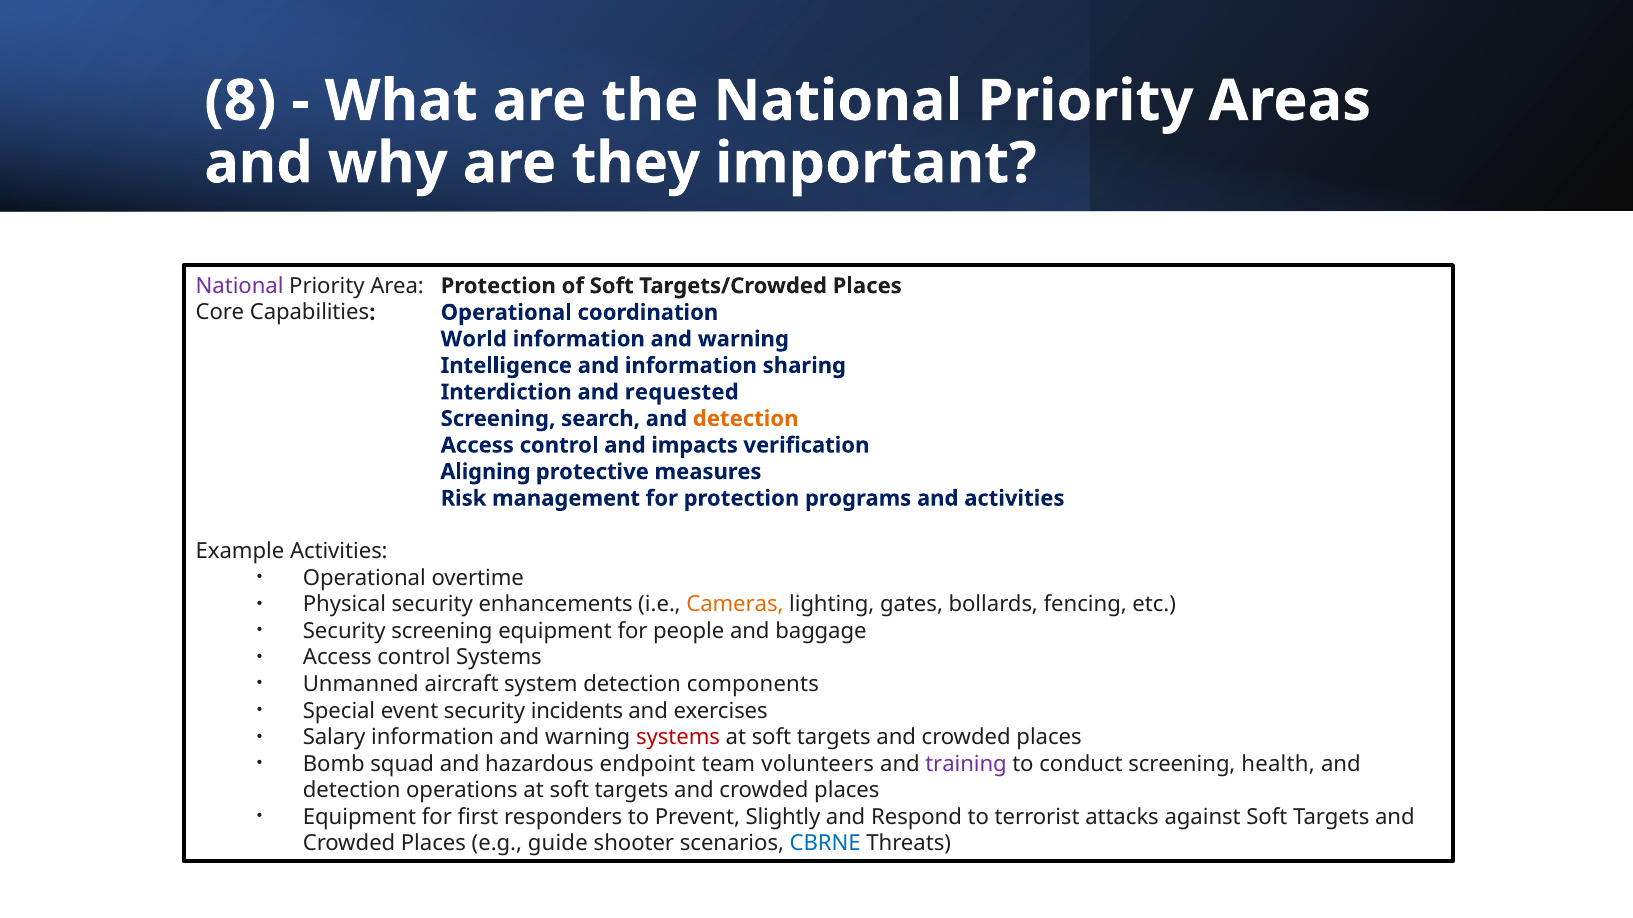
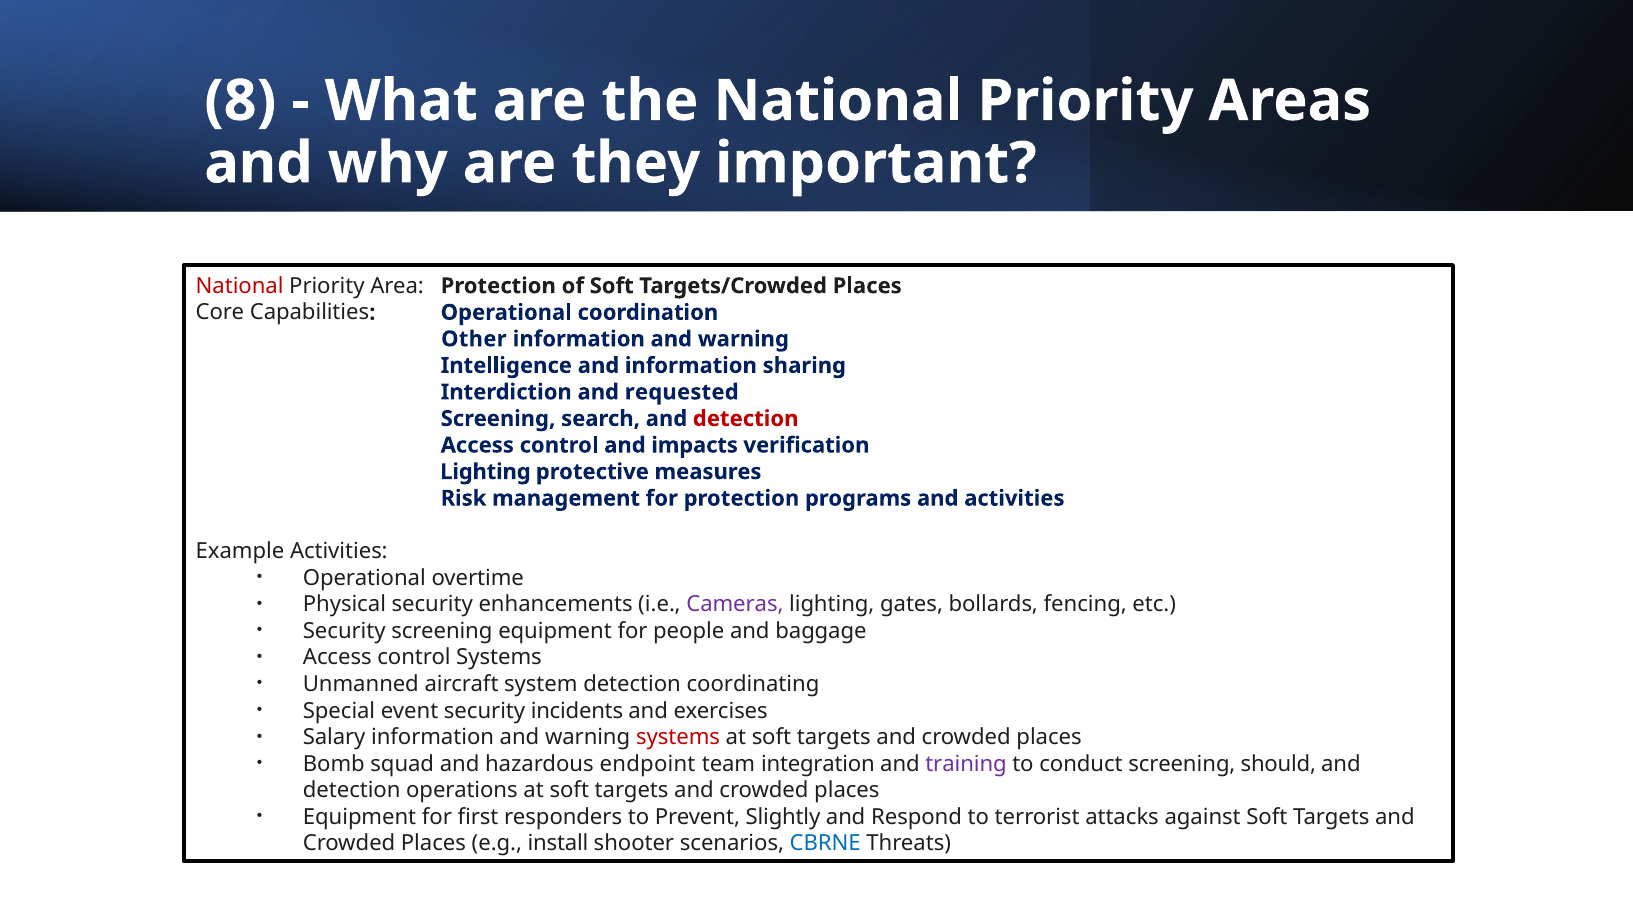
National colour: purple -> red (240, 286)
World: World -> Other (474, 339)
detection colour: orange -> red (746, 419)
Aligning: Aligning -> Lighting (485, 472)
Cameras colour: orange -> purple (735, 605)
components: components -> coordinating (753, 685)
volunteers: volunteers -> integration (818, 764)
health: health -> should (1278, 764)
guide: guide -> install (558, 844)
